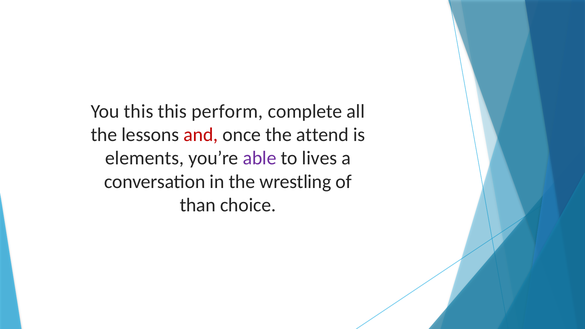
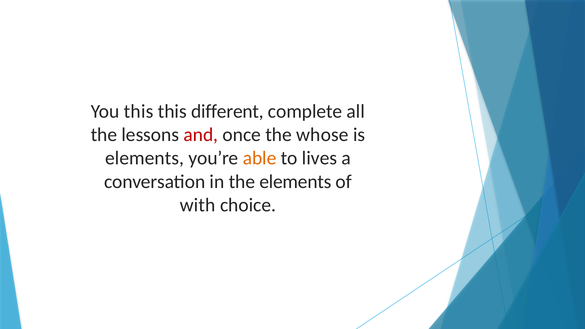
perform: perform -> different (227, 111)
attend: attend -> whose (322, 135)
able colour: purple -> orange (260, 158)
the wrestling: wrestling -> elements (295, 182)
than: than -> with (198, 205)
